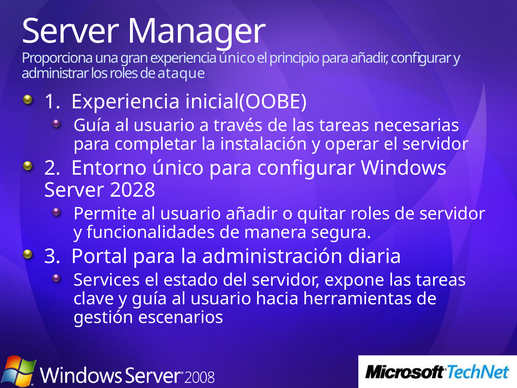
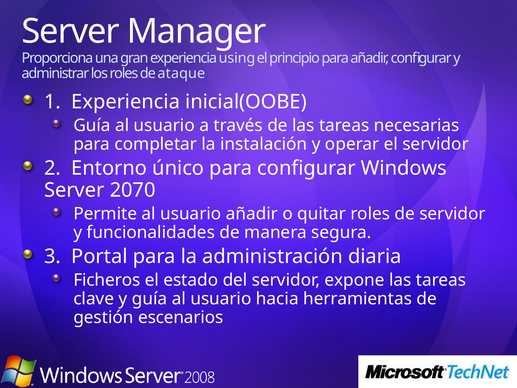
experiencia único: único -> using (237, 58)
2028: 2028 -> 2070 (133, 190)
Services: Services -> Ficheros (107, 280)
